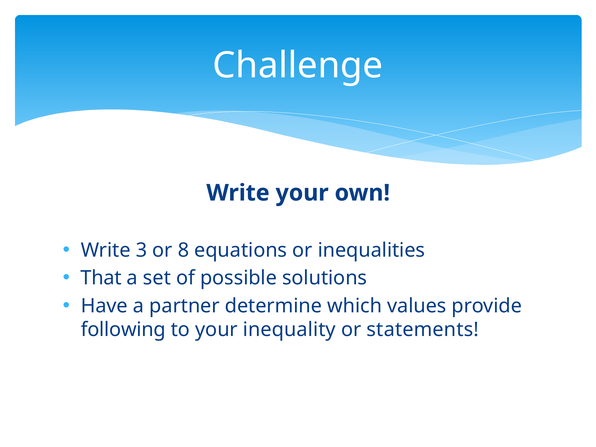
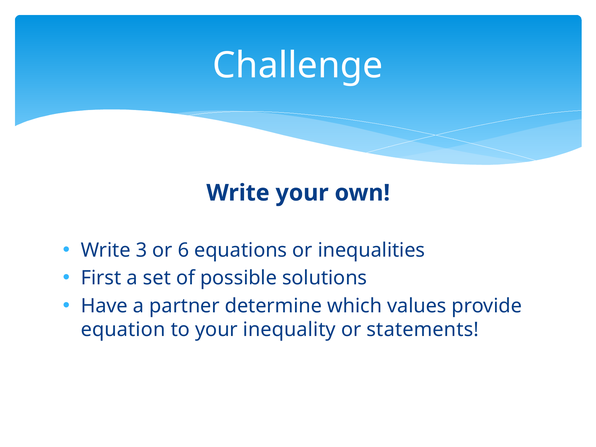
8: 8 -> 6 (183, 250)
That: That -> First (101, 278)
following: following -> equation (123, 330)
